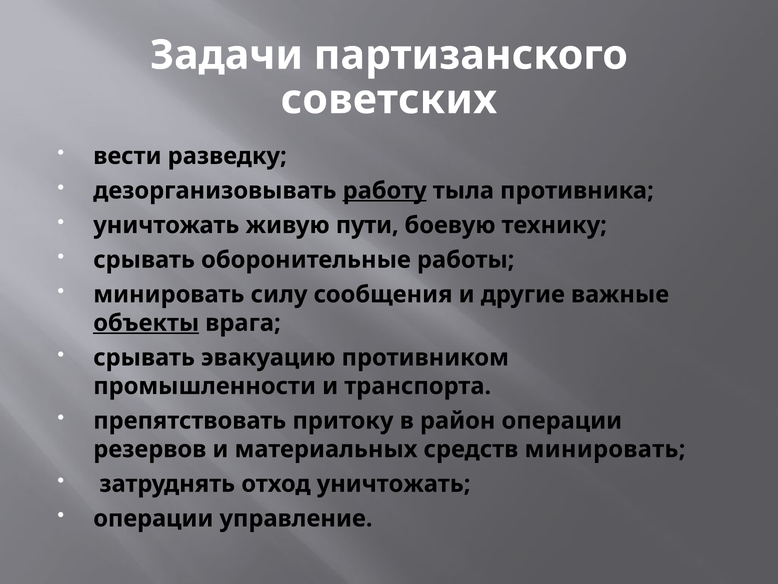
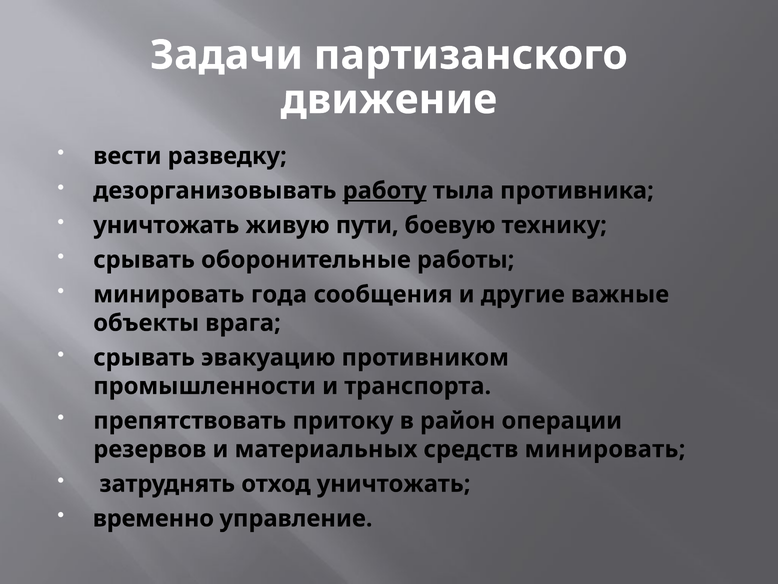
советских: советских -> движение (389, 100)
силу: силу -> года (279, 294)
объекты underline: present -> none (146, 323)
операции: операции -> временно (153, 518)
